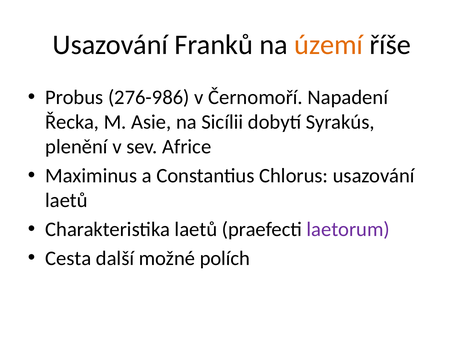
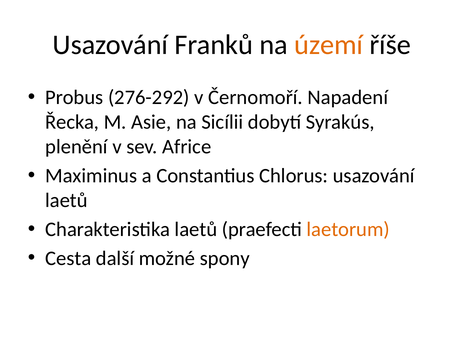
276-986: 276-986 -> 276-292 (149, 97)
laetorum colour: purple -> orange (348, 229)
polích: polích -> spony (225, 258)
